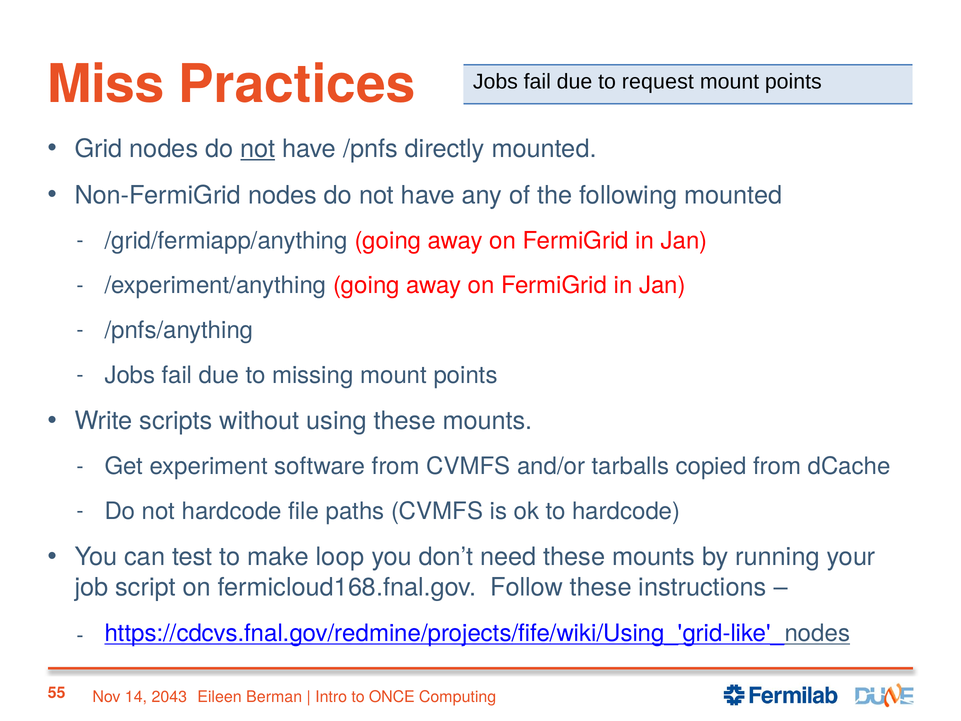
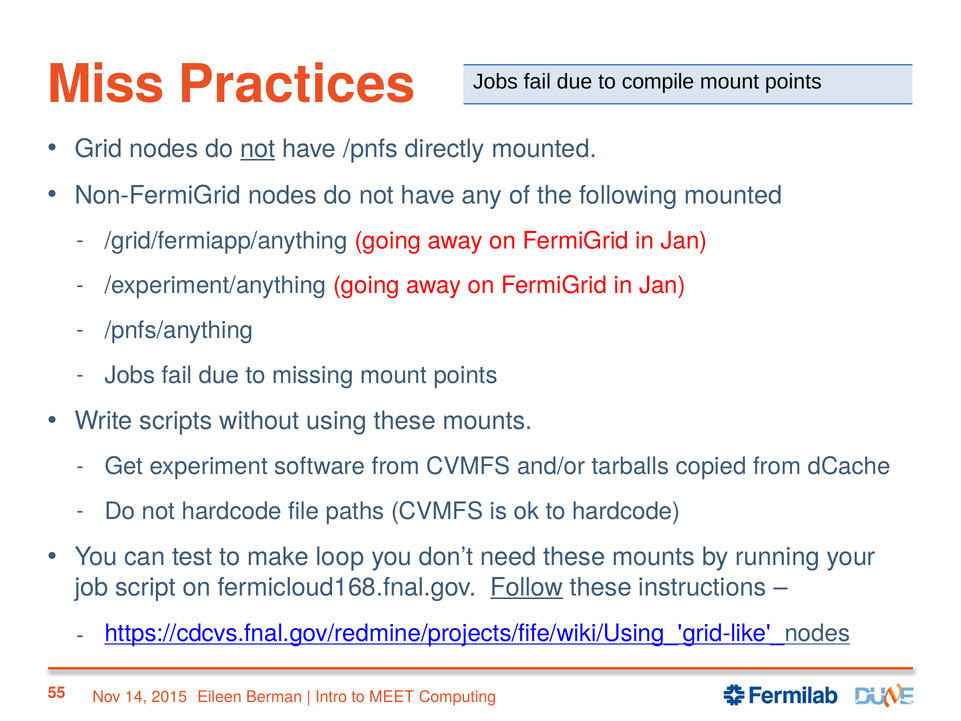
request: request -> compile (658, 82)
Follow underline: none -> present (527, 587)
2043: 2043 -> 2015 (169, 696)
ONCE: ONCE -> MEET (392, 696)
